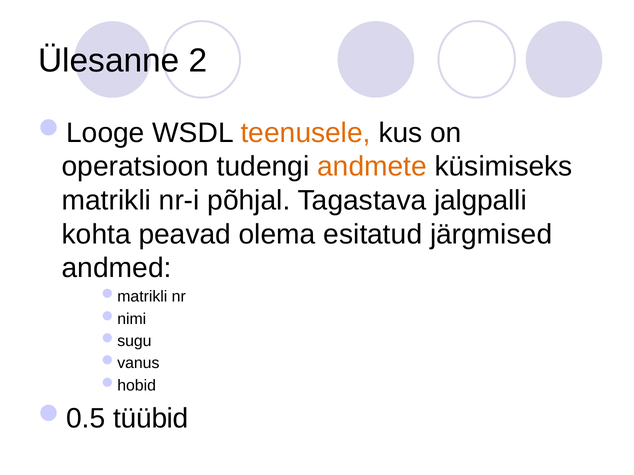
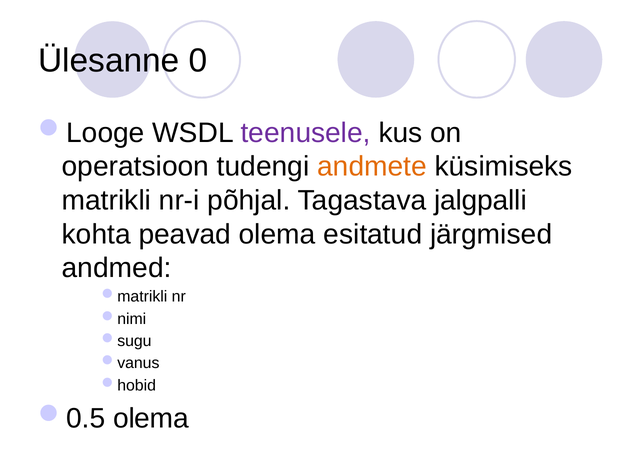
2: 2 -> 0 (198, 61)
teenusele colour: orange -> purple (306, 133)
tüübid: tüübid -> olema (151, 419)
